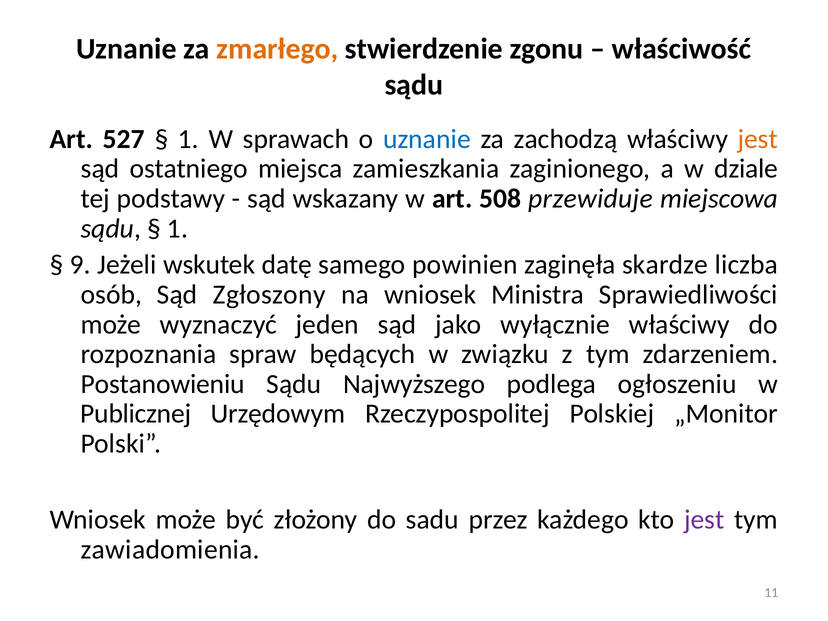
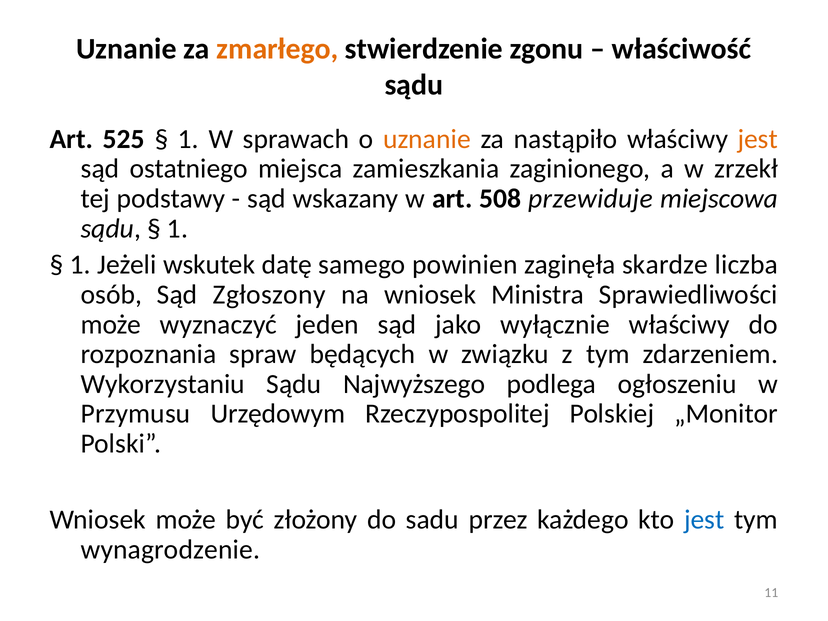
527: 527 -> 525 (124, 139)
uznanie colour: blue -> orange (427, 139)
zachodzą: zachodzą -> nastąpiło (566, 139)
dziale: dziale -> zrzekł (746, 169)
9: 9 -> 1 (80, 265)
Postanowieniu: Postanowieniu -> Wykorzystaniu (163, 384)
Publicznej: Publicznej -> Przymusu (136, 414)
jest colour: purple -> blue (704, 520)
zawiadomienia: zawiadomienia -> wynagrodzenie (170, 550)
